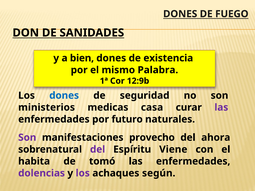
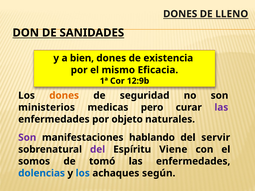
FUEGO: FUEGO -> LLENO (232, 14)
Palabra: Palabra -> Eficacia (158, 70)
dones colour: blue -> orange (64, 96)
casa: casa -> pero (152, 108)
futuro: futuro -> objeto (127, 119)
provecho: provecho -> hablando (152, 138)
ahora: ahora -> servir (216, 138)
habita: habita -> somos (34, 161)
dolencias colour: purple -> blue (42, 173)
los colour: purple -> blue (83, 173)
